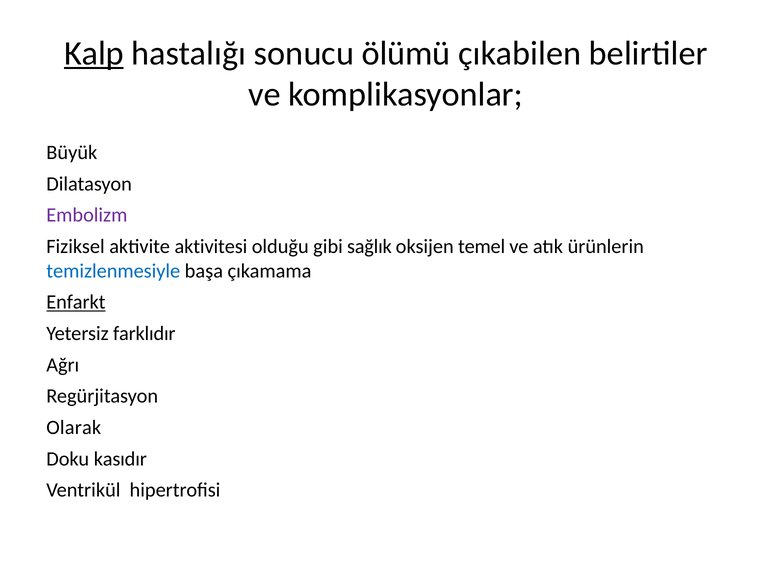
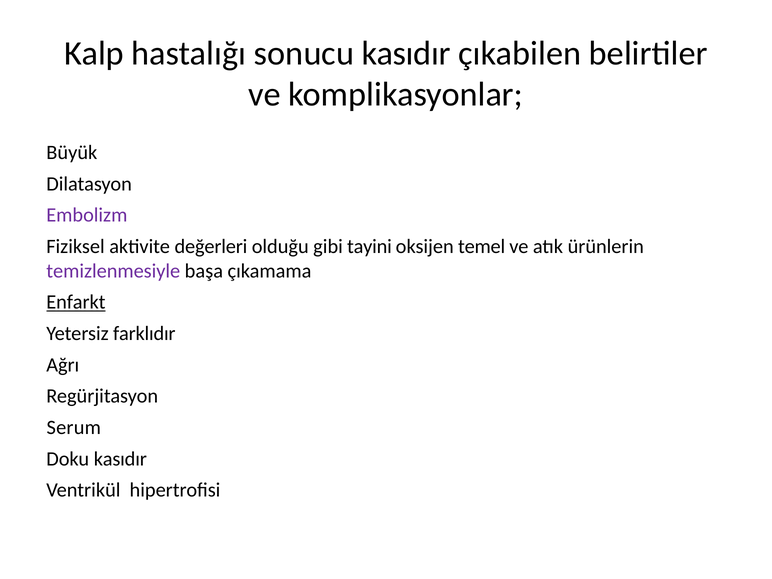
Kalp underline: present -> none (94, 53)
sonucu ölümü: ölümü -> kasıdır (406, 53)
aktivitesi: aktivitesi -> değerleri (211, 247)
sağlık: sağlık -> tayini (369, 247)
temizlenmesiyle colour: blue -> purple (113, 271)
Olarak: Olarak -> Serum (74, 427)
